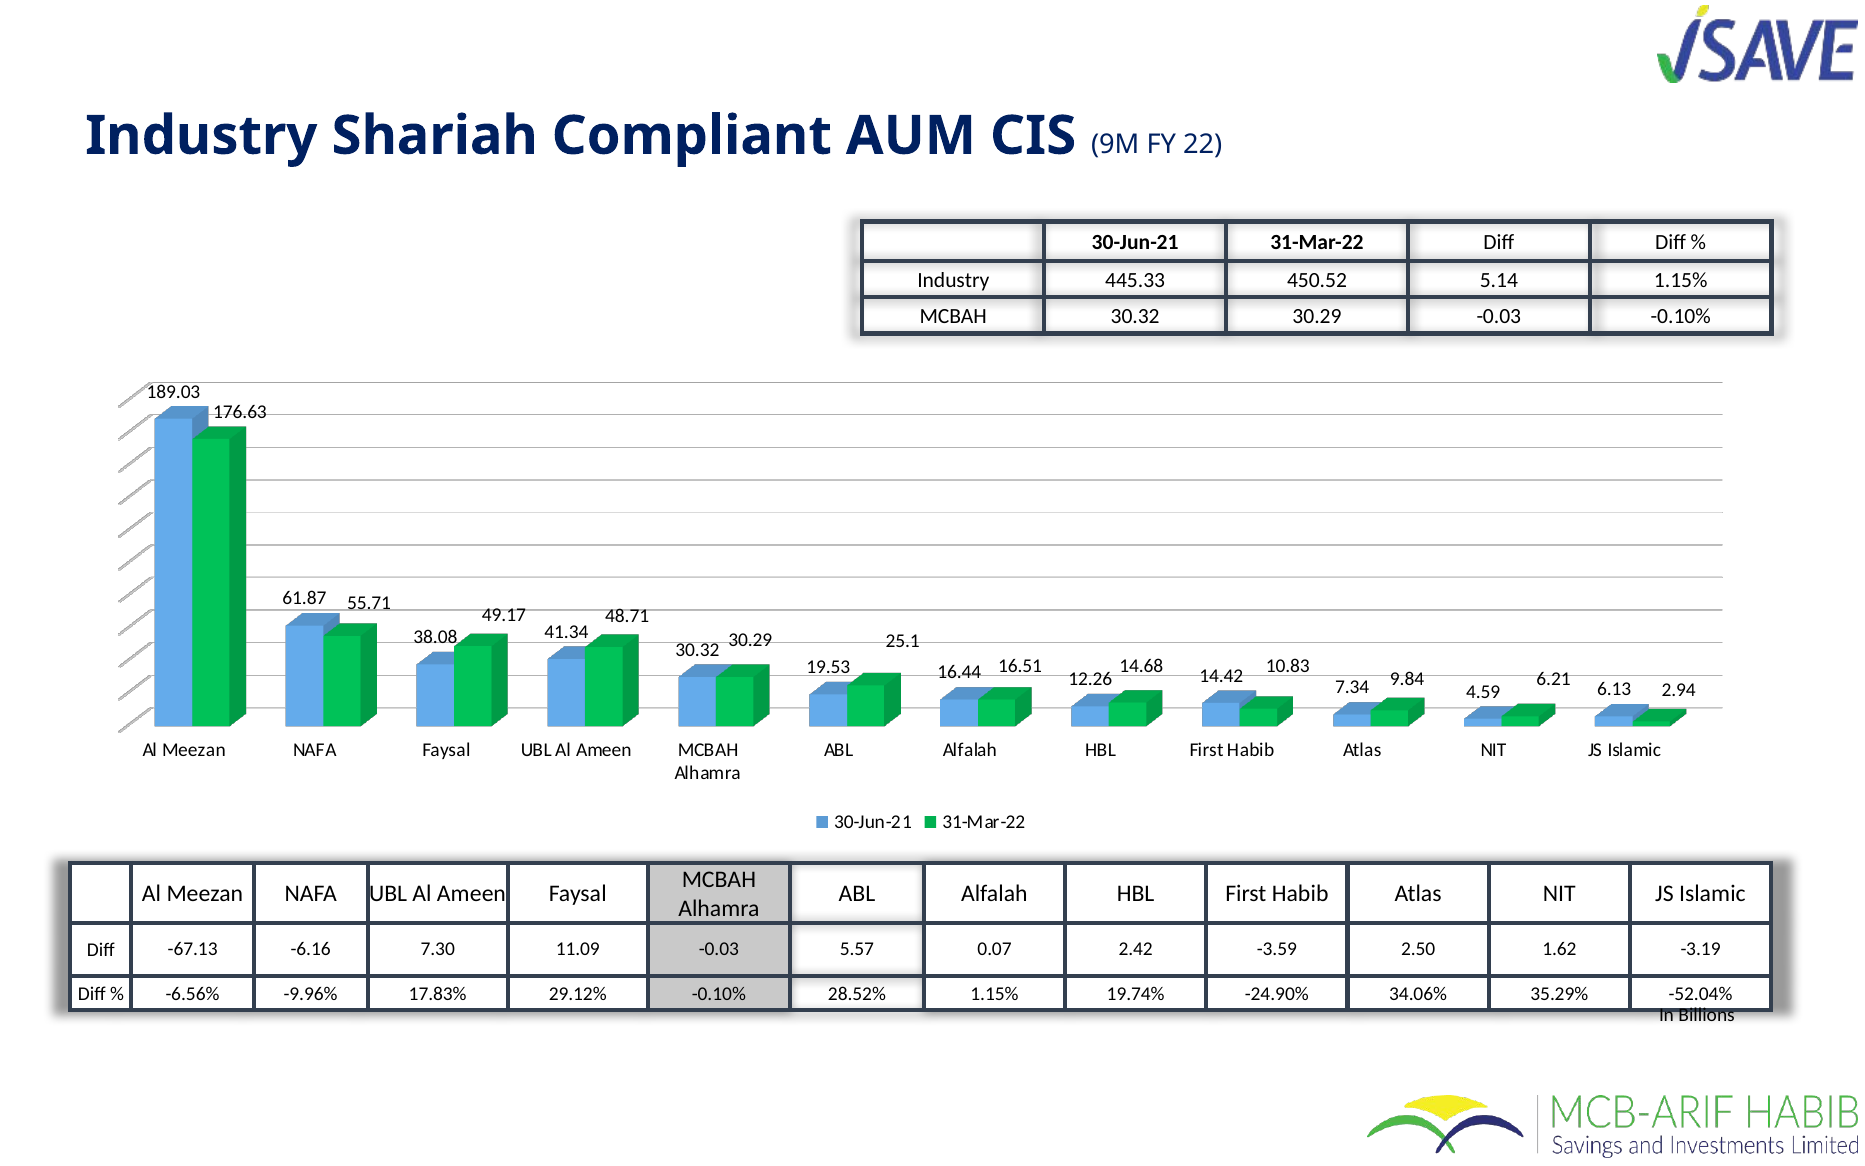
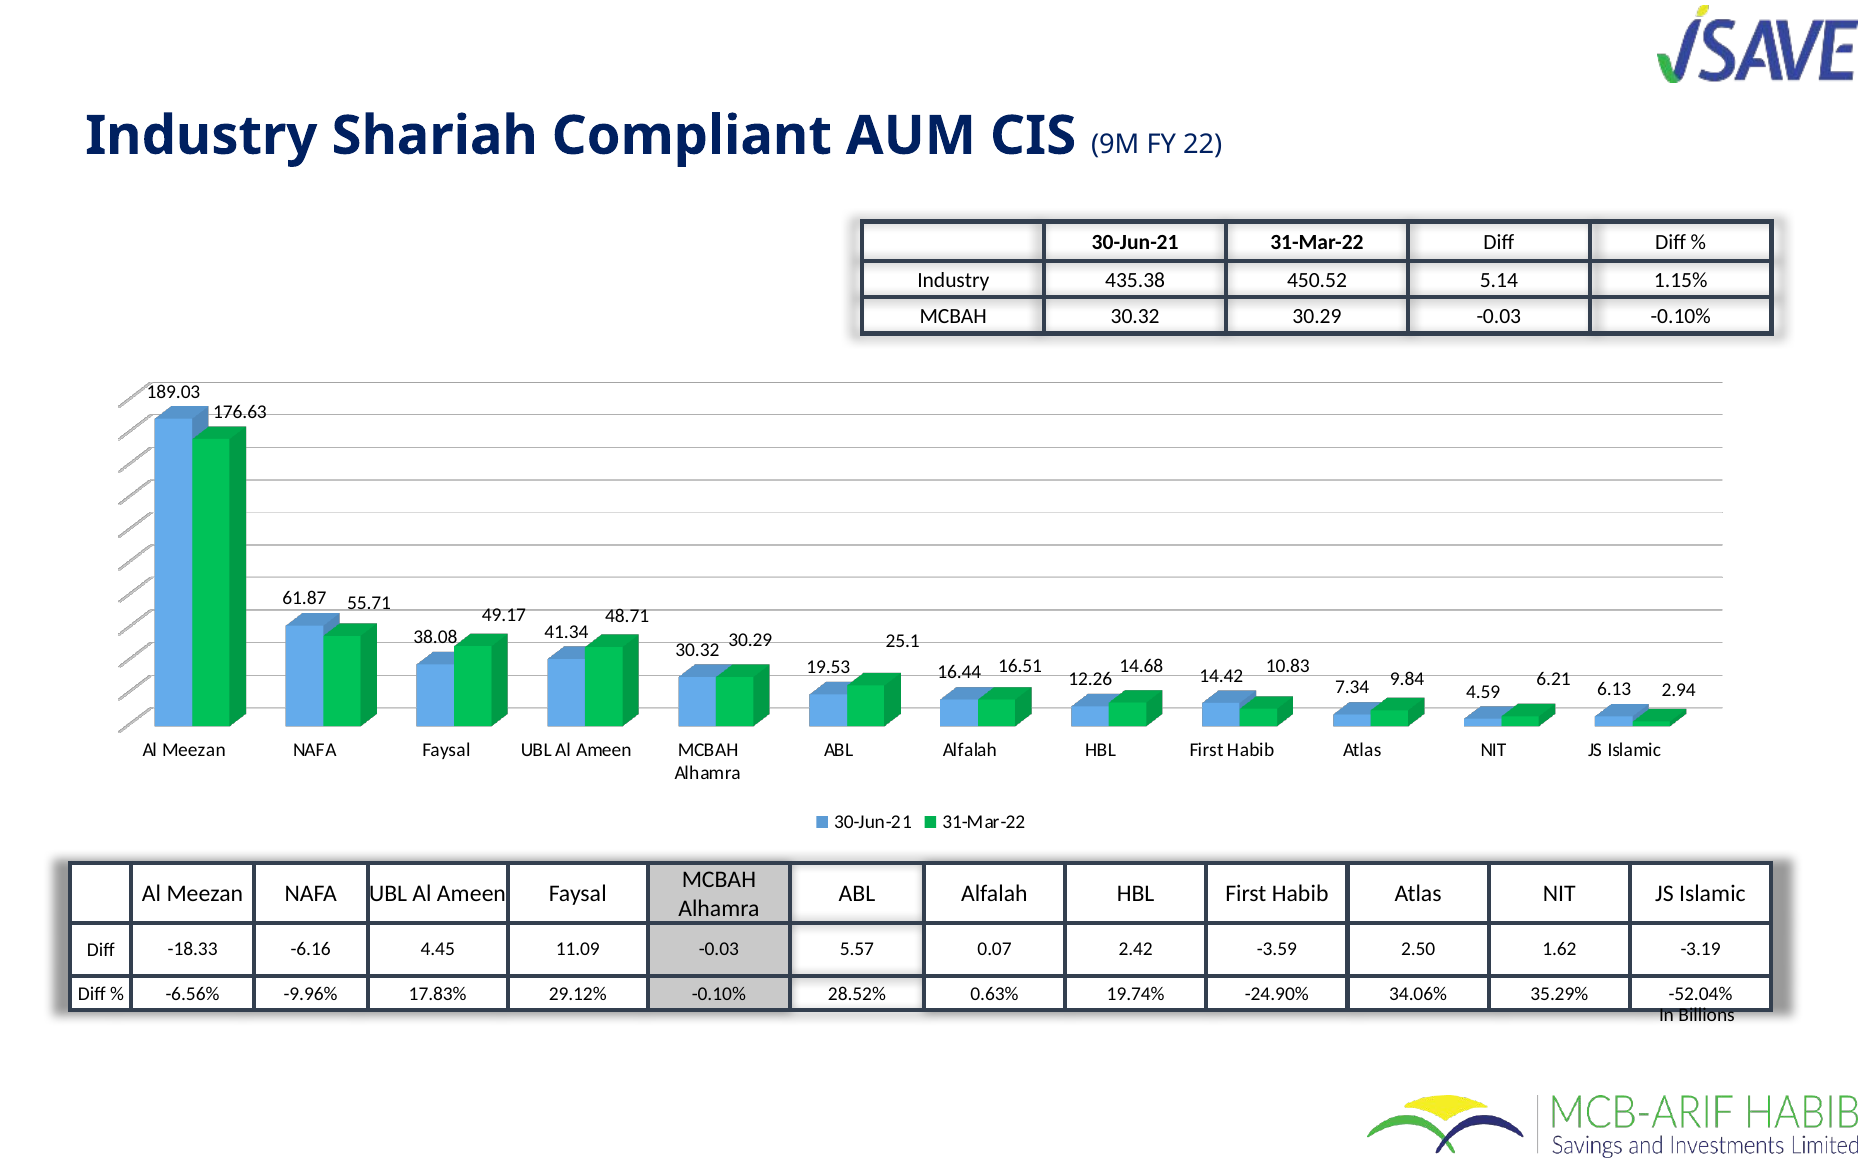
445.33: 445.33 -> 435.38 (1135, 280)
-67.13: -67.13 -> -18.33 (193, 949)
7.30: 7.30 -> 4.45 (438, 949)
28.52% 1.15%: 1.15% -> 0.63% (995, 993)
